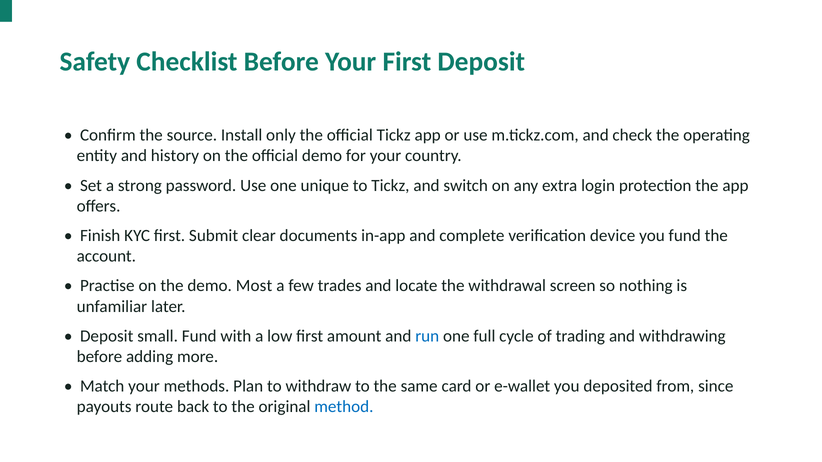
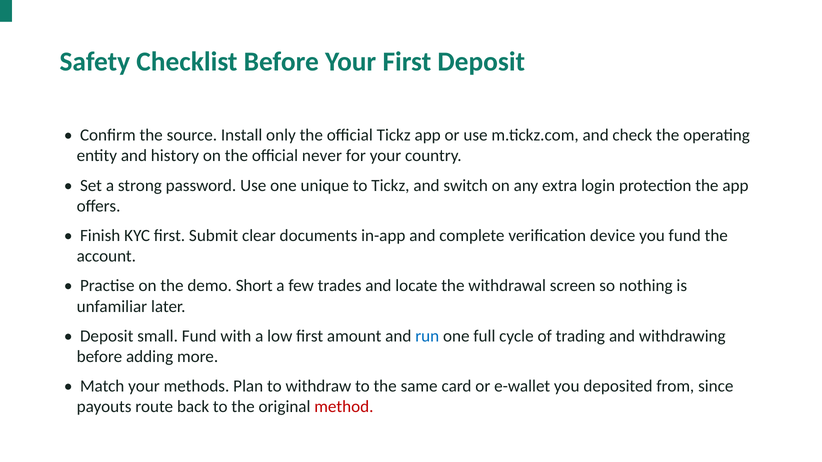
official demo: demo -> never (322, 156)
Most: Most -> Short (254, 286)
method colour: blue -> red (344, 407)
